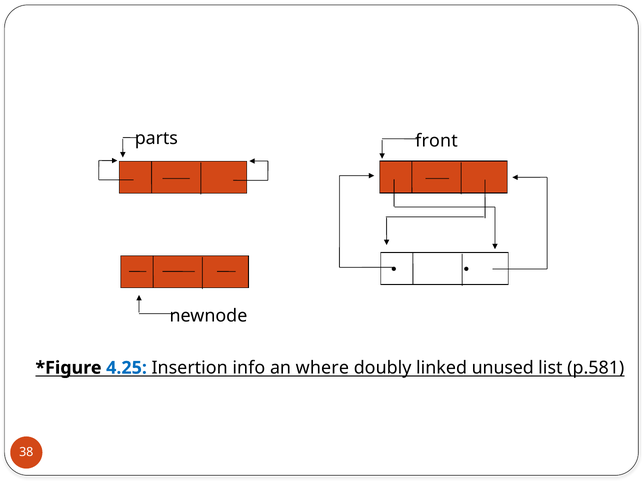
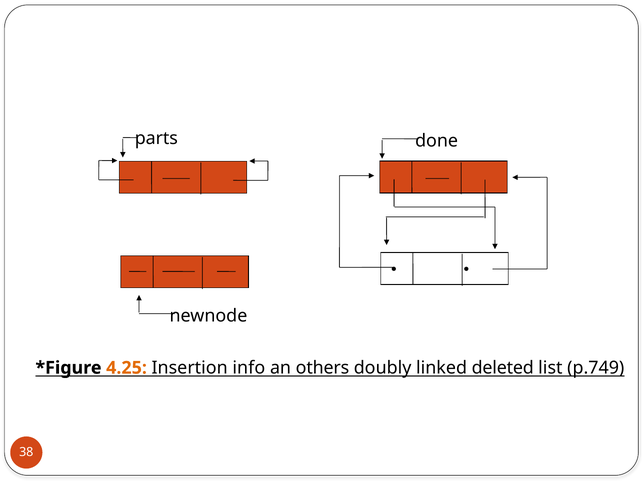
front: front -> done (437, 141)
4.25 colour: blue -> orange (127, 368)
where: where -> others (323, 368)
unused: unused -> deleted (503, 368)
p.581: p.581 -> p.749 (596, 368)
